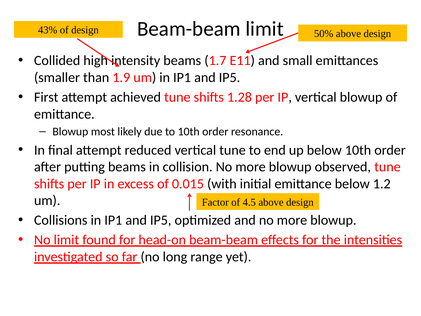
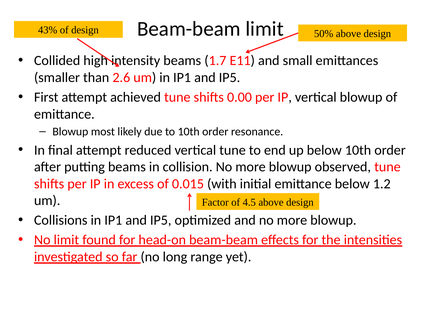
1.9: 1.9 -> 2.6 (121, 77)
1.28: 1.28 -> 0.00 (239, 97)
